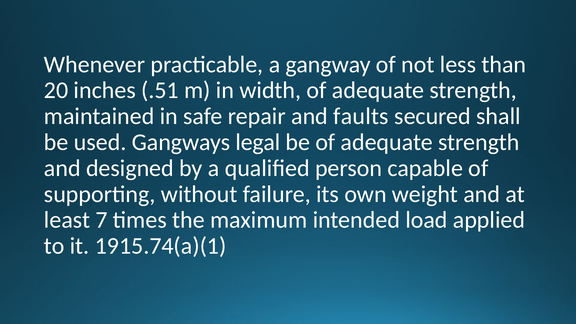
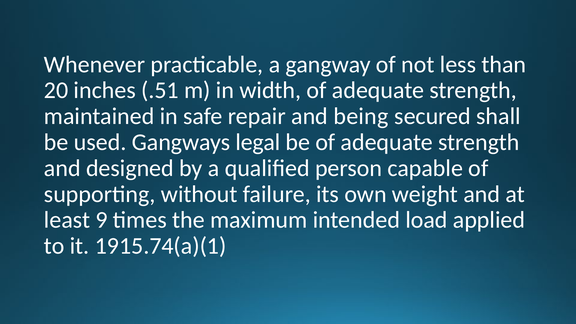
faults: faults -> being (361, 116)
7: 7 -> 9 (101, 220)
